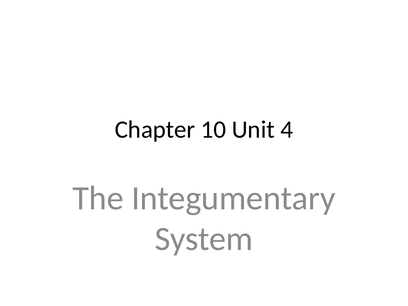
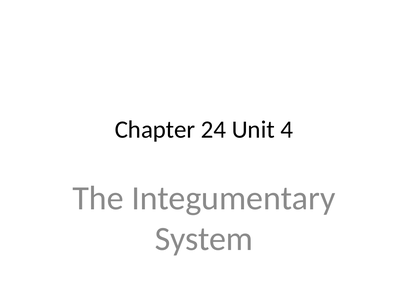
10: 10 -> 24 (213, 130)
